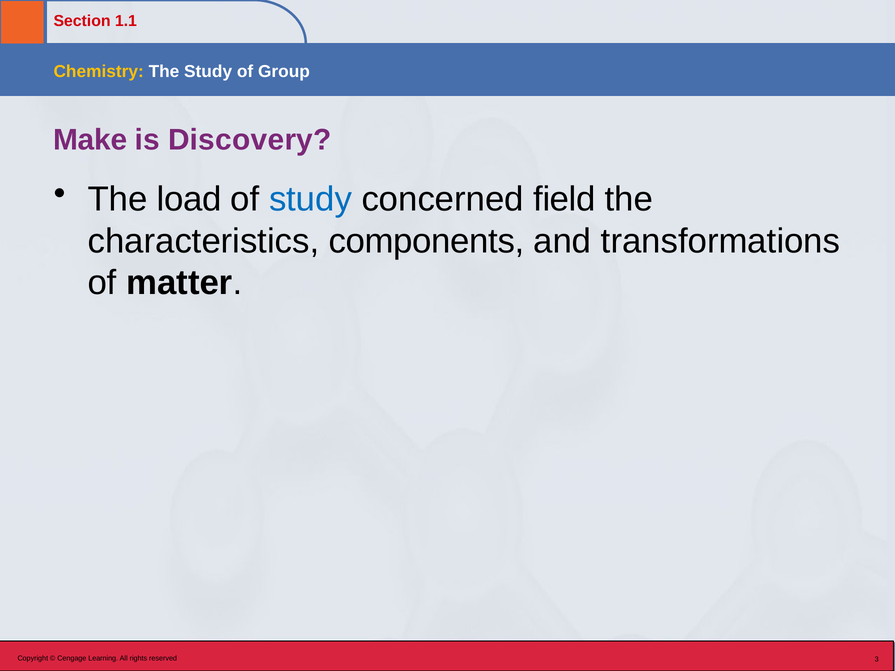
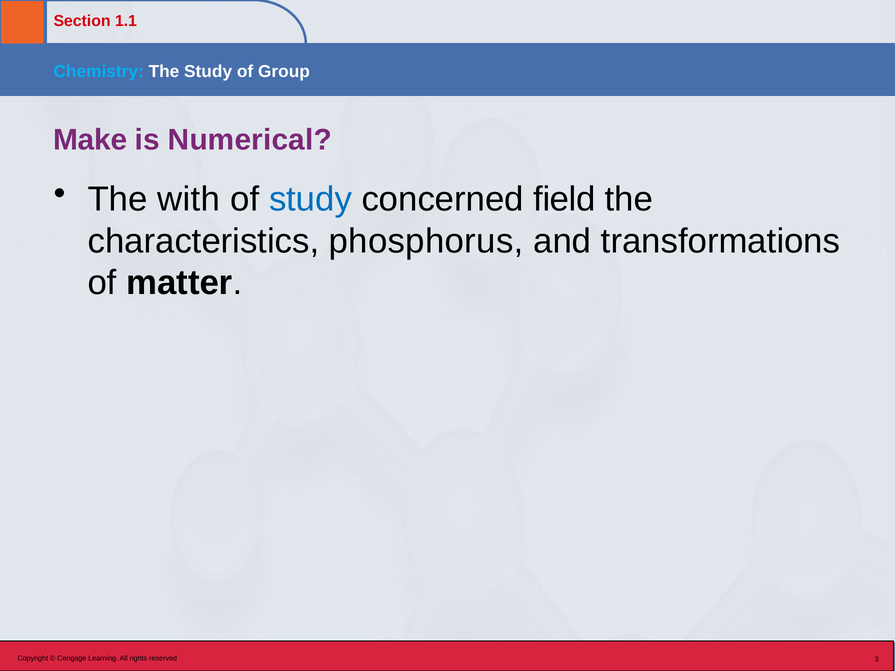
Chemistry colour: yellow -> light blue (99, 72)
Discovery: Discovery -> Numerical (250, 140)
load: load -> with (189, 199)
components: components -> phosphorus (426, 241)
